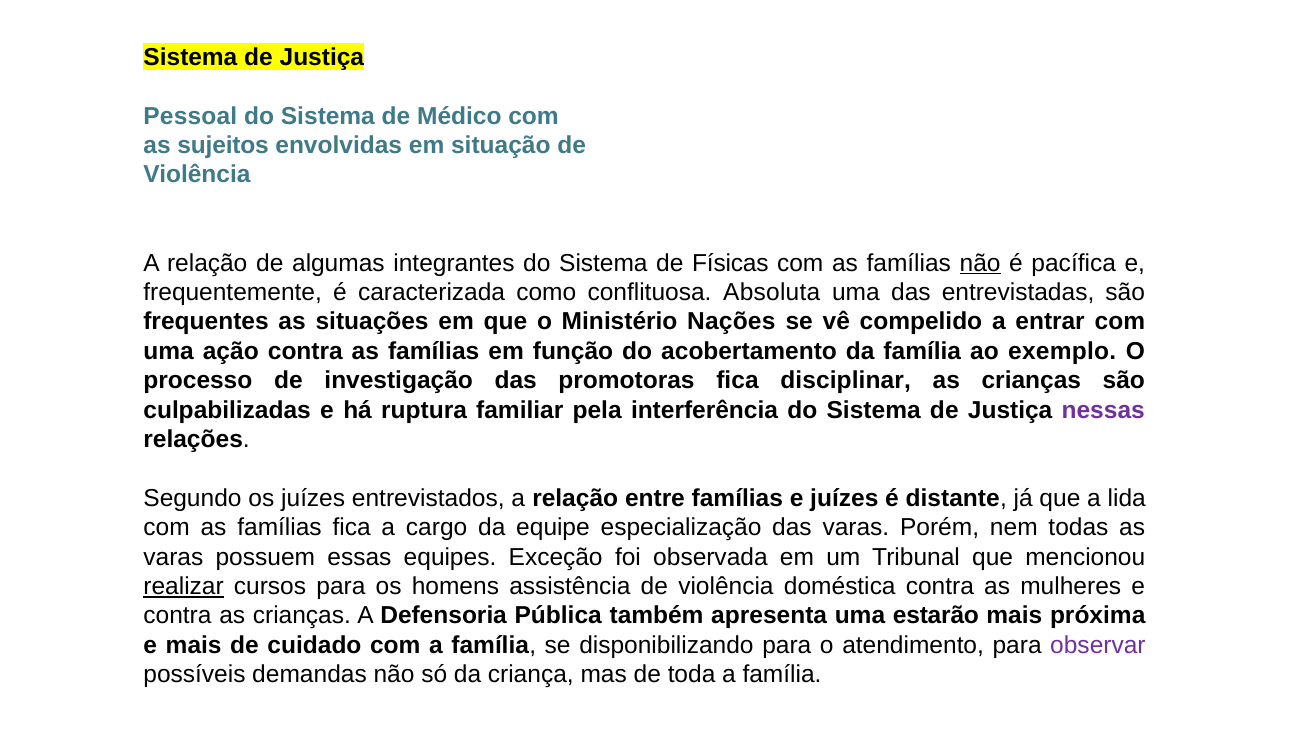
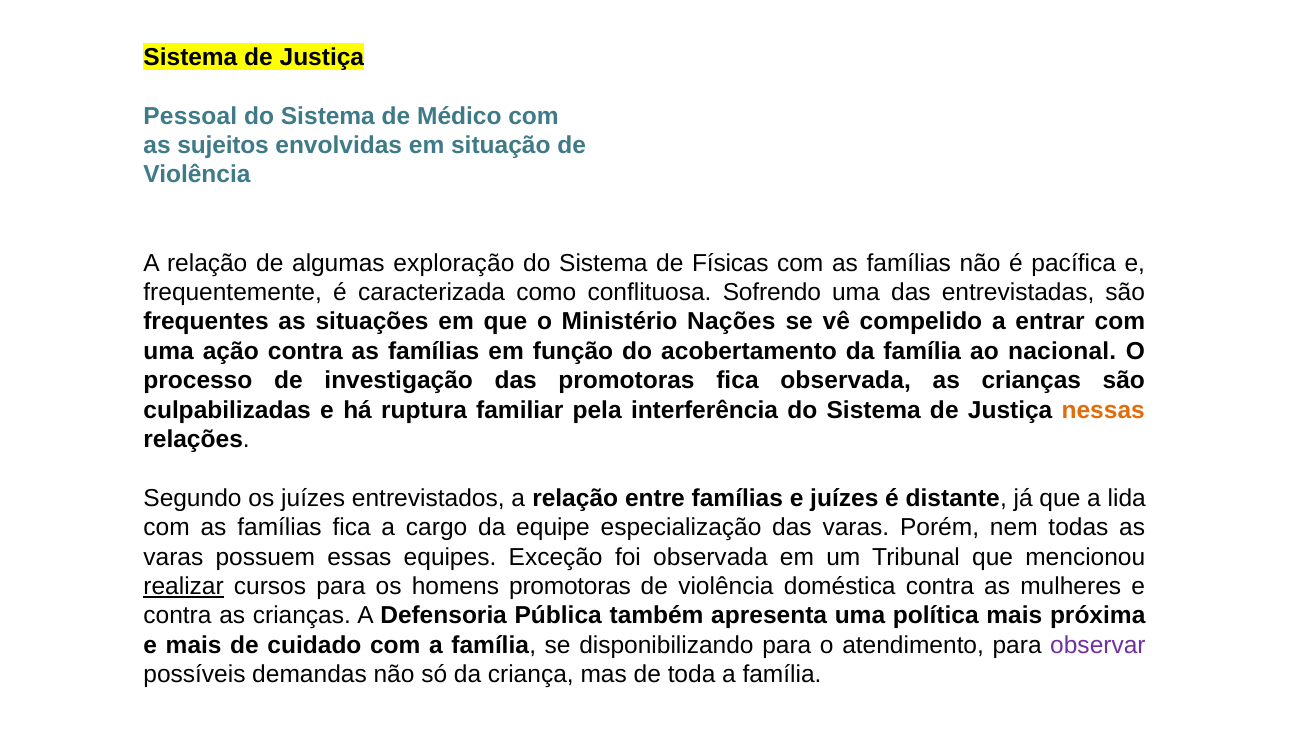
integrantes: integrantes -> exploração (454, 263)
não underline: present -> none (980, 263)
Absoluta: Absoluta -> Sofrendo (772, 293)
exemplo: exemplo -> nacional (1062, 352)
fica disciplinar: disciplinar -> observada (846, 381)
nessas colour: purple -> orange (1103, 410)
homens assistência: assistência -> promotoras (570, 587)
estarão: estarão -> política (936, 616)
